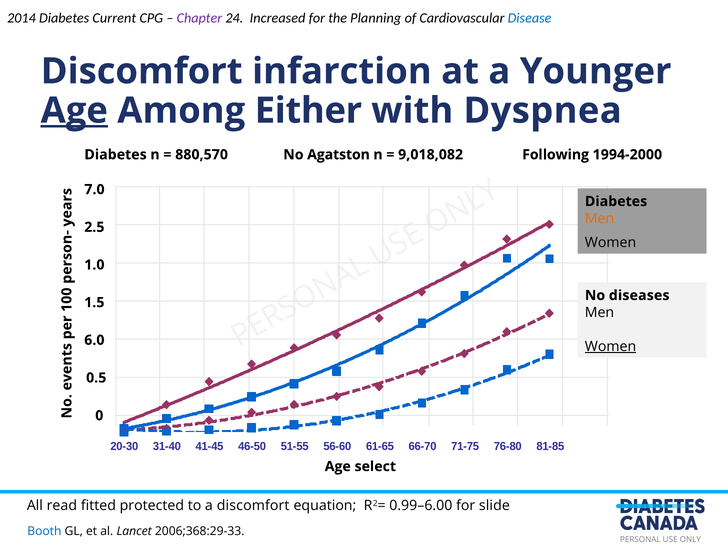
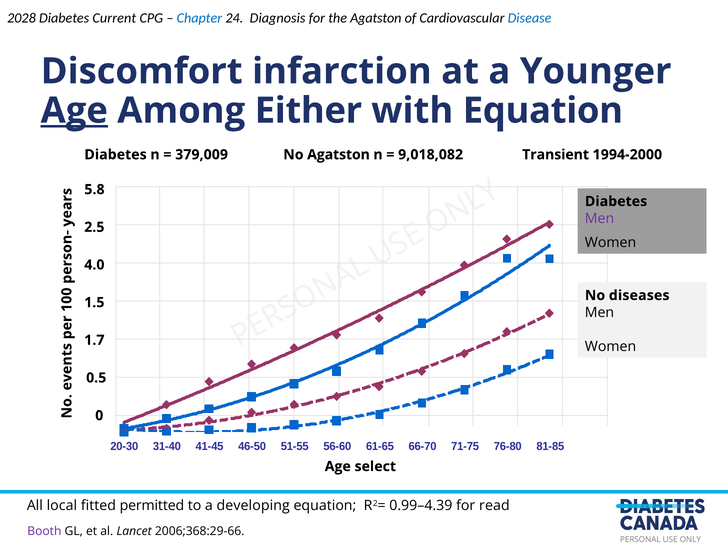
2014: 2014 -> 2028 (21, 18)
Chapter colour: purple -> blue (199, 18)
Increased: Increased -> Diagnosis (278, 18)
the Planning: Planning -> Agatston (376, 18)
with Dyspnea: Dyspnea -> Equation (543, 111)
880,570: 880,570 -> 379,009 (202, 155)
Following: Following -> Transient (556, 155)
7.0: 7.0 -> 5.8 (94, 190)
Men colour: orange -> purple (600, 218)
1.0: 1.0 -> 4.0 (94, 265)
6.0: 6.0 -> 1.7 (94, 340)
Women underline: present -> none (611, 346)
read: read -> local (62, 506)
protected: protected -> permitted (152, 506)
a discomfort: discomfort -> developing (253, 506)
0.99–6.00: 0.99–6.00 -> 0.99–4.39 (421, 506)
slide: slide -> read (494, 506)
Booth colour: blue -> purple (44, 531)
2006;368:29-33: 2006;368:29-33 -> 2006;368:29-66 (200, 531)
